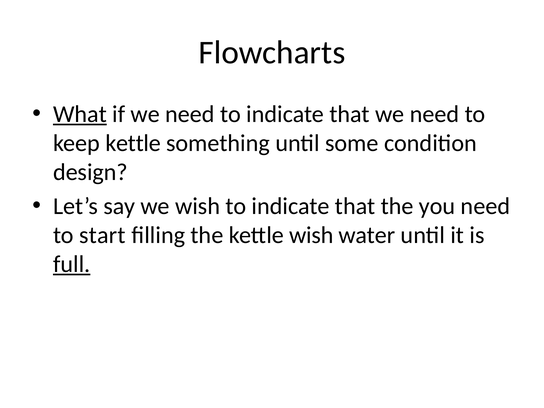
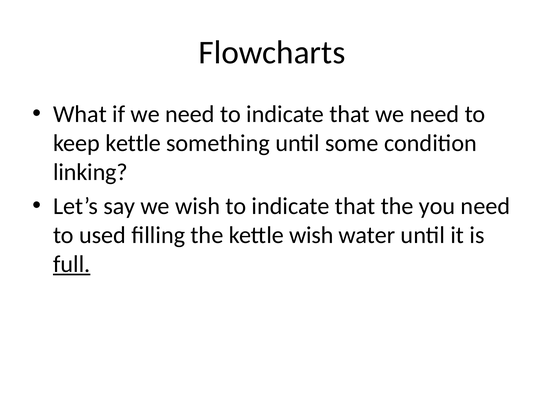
What underline: present -> none (80, 114)
design: design -> linking (90, 172)
start: start -> used (103, 235)
